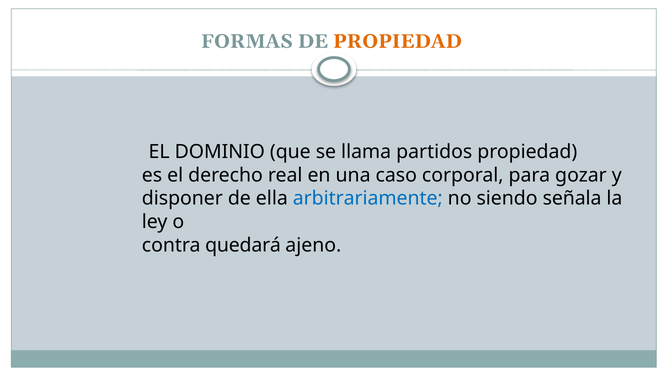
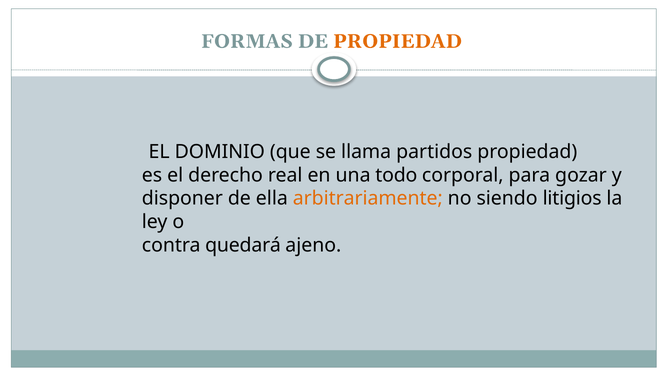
caso: caso -> todo (396, 175)
arbitrariamente colour: blue -> orange (368, 198)
señala: señala -> litigios (572, 198)
